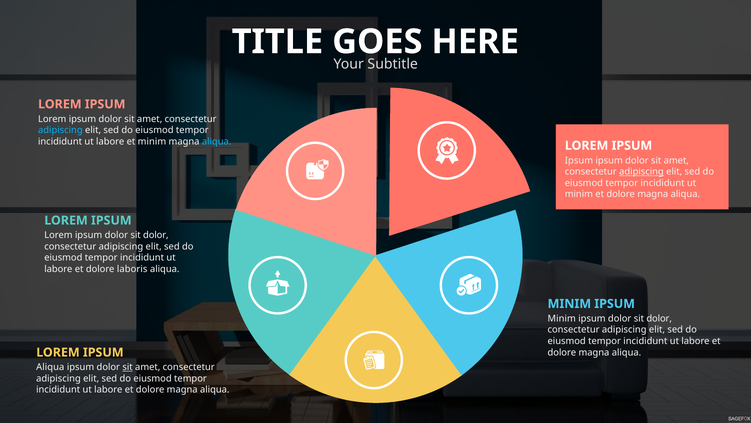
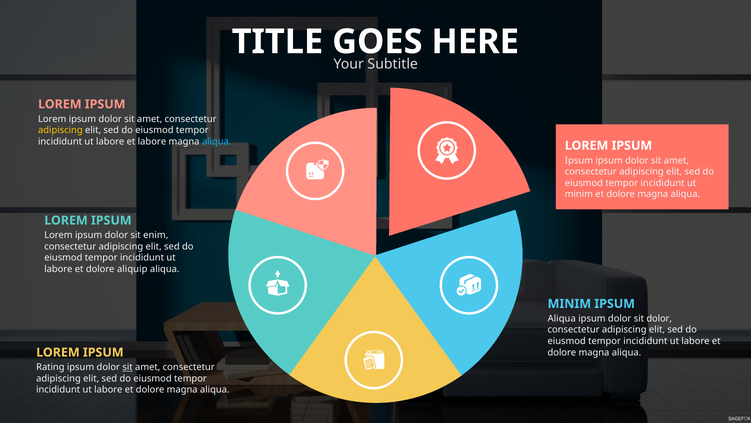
adipiscing colour: light blue -> yellow (60, 130)
et minim: minim -> labore (152, 141)
adipiscing underline: present -> none (641, 171)
dolor: dolor -> enim (156, 235)
laboris: laboris -> aliquip (132, 269)
Minim: Minim -> Aliqua (562, 318)
Aliqua: Aliqua -> Rating (50, 367)
